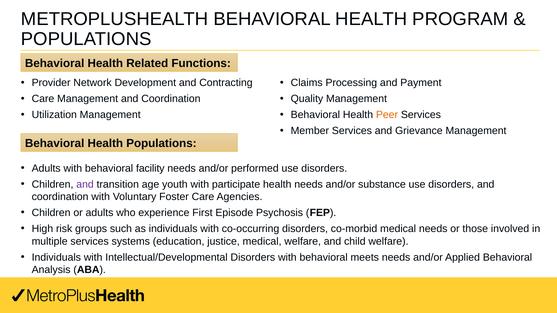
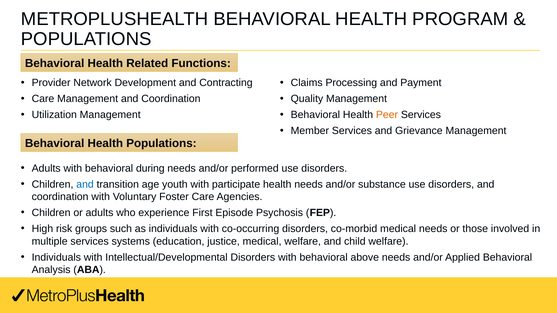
facility: facility -> during (150, 168)
and colour: purple -> blue (85, 184)
meets: meets -> above (365, 258)
